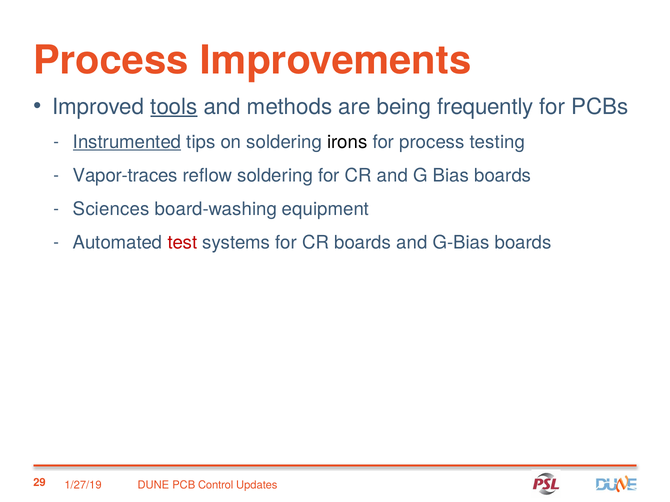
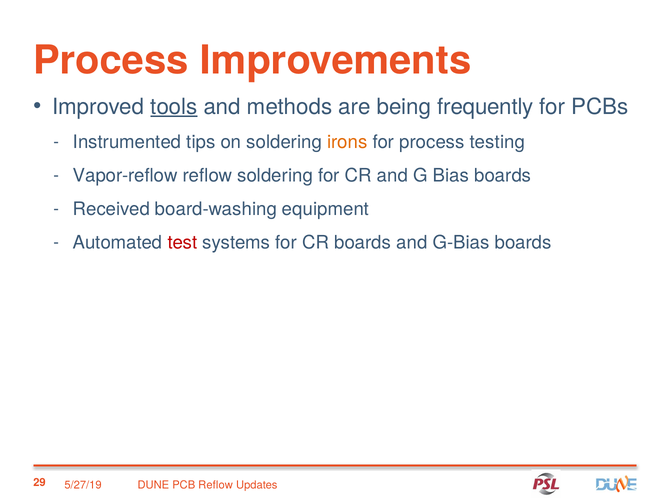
Instrumented underline: present -> none (127, 142)
irons colour: black -> orange (347, 142)
Vapor-traces: Vapor-traces -> Vapor-reflow (125, 176)
Sciences: Sciences -> Received (111, 209)
1/27/19: 1/27/19 -> 5/27/19 (83, 486)
PCB Control: Control -> Reflow (216, 486)
